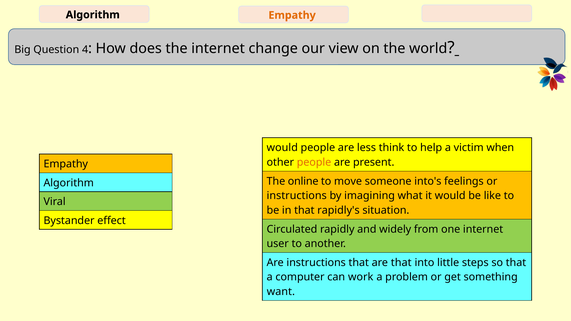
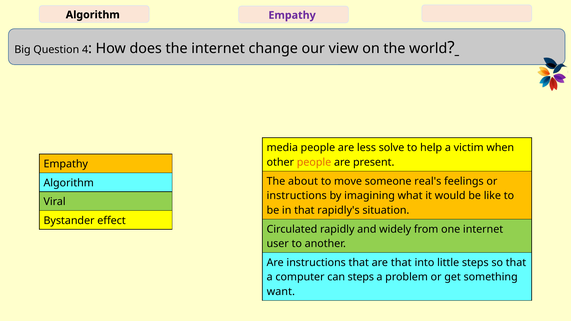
Empathy colour: orange -> purple (292, 15)
would: would -> media (282, 148)
think: think -> solve (392, 148)
online: online -> about (303, 181)
into's: into's -> real's (428, 181)
can work: work -> steps (361, 277)
